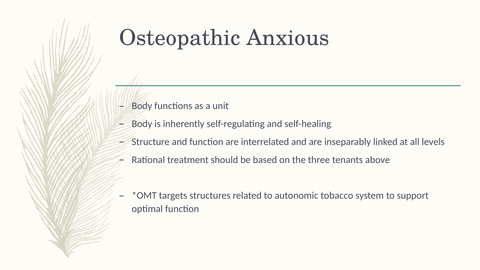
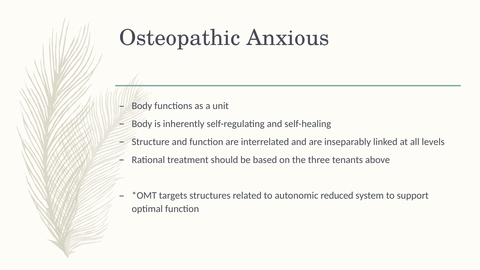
tobacco: tobacco -> reduced (337, 196)
